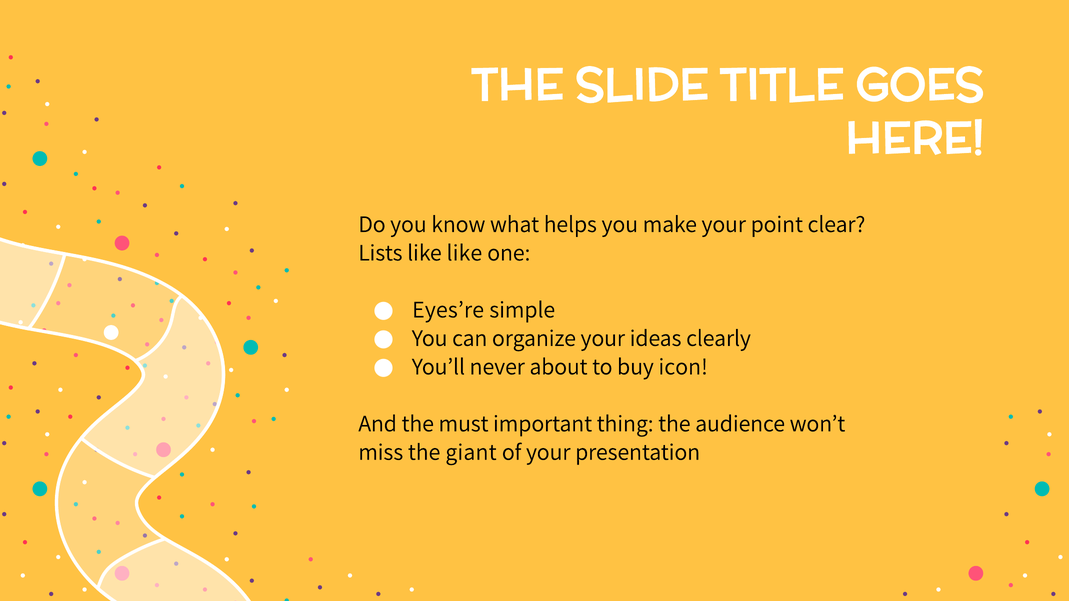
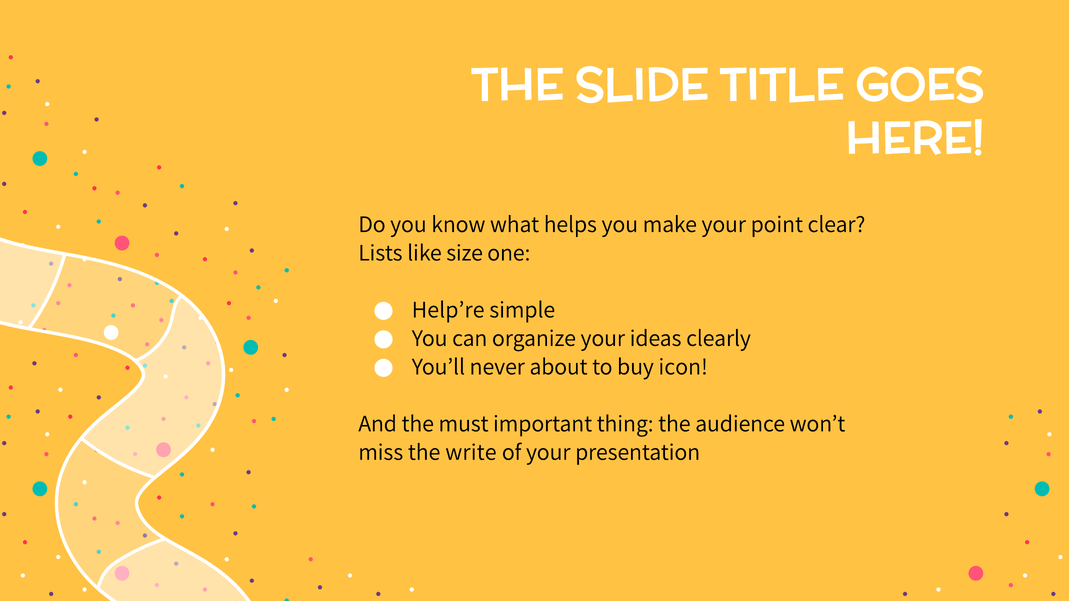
like like: like -> size (465, 253)
Eyes’re: Eyes’re -> Help’re (448, 310)
giant: giant -> write (471, 452)
